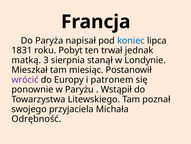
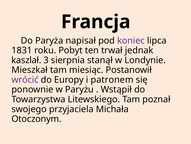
koniec colour: blue -> purple (131, 40)
matką: matką -> kaszlał (26, 60)
Odrębność: Odrębność -> Otoczonym (36, 118)
